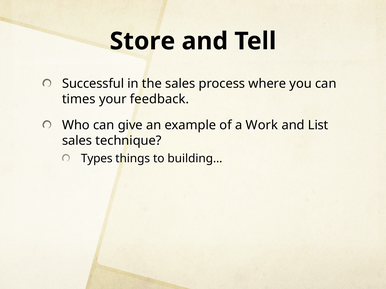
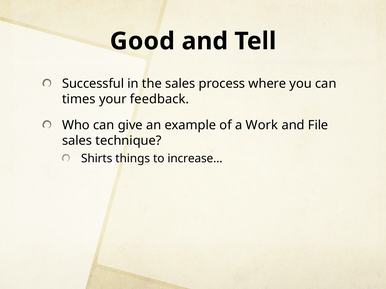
Store: Store -> Good (142, 41)
List: List -> File (318, 125)
Types: Types -> Shirts (97, 159)
building…: building… -> increase… (195, 159)
